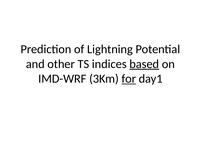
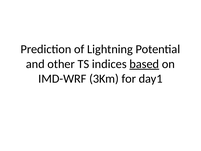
for underline: present -> none (129, 79)
